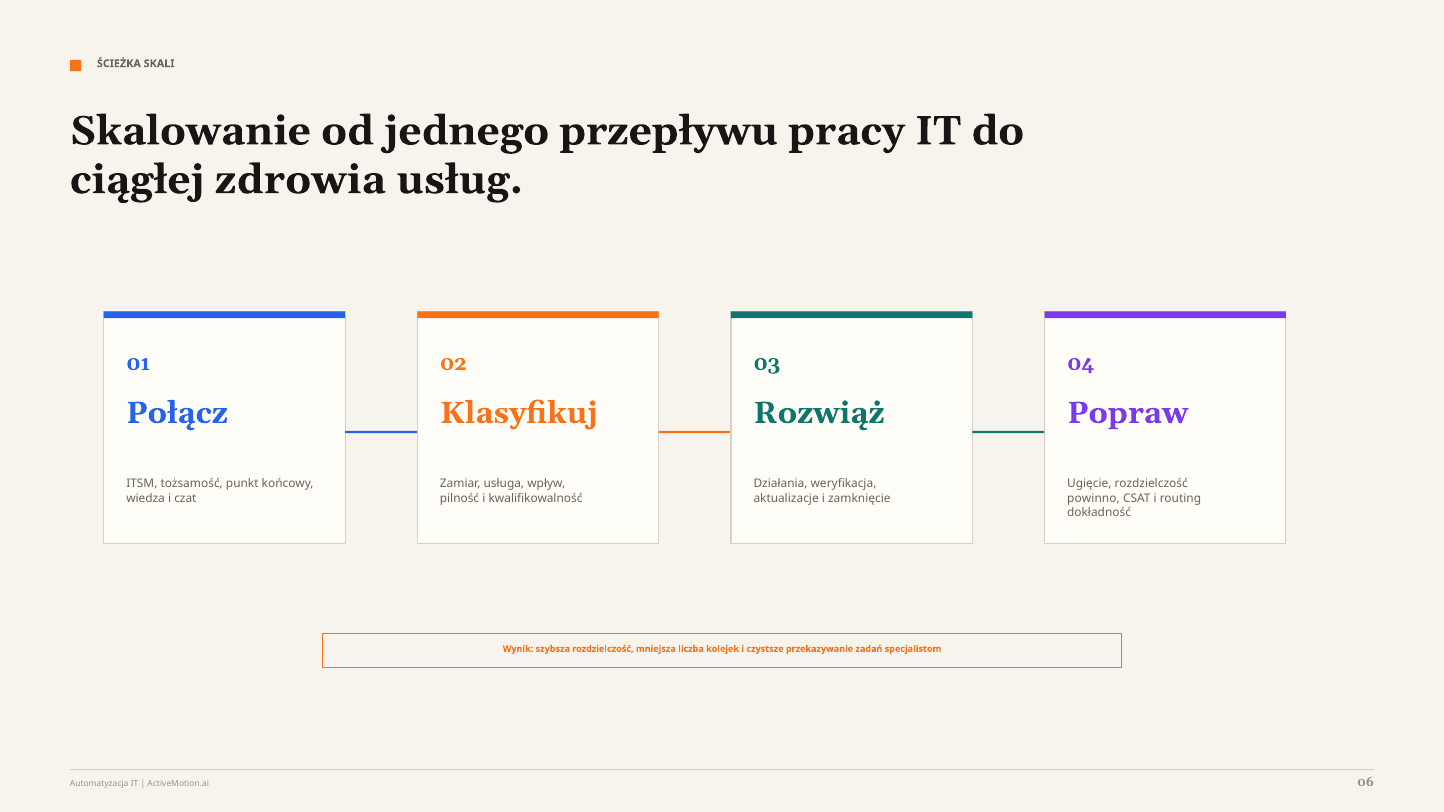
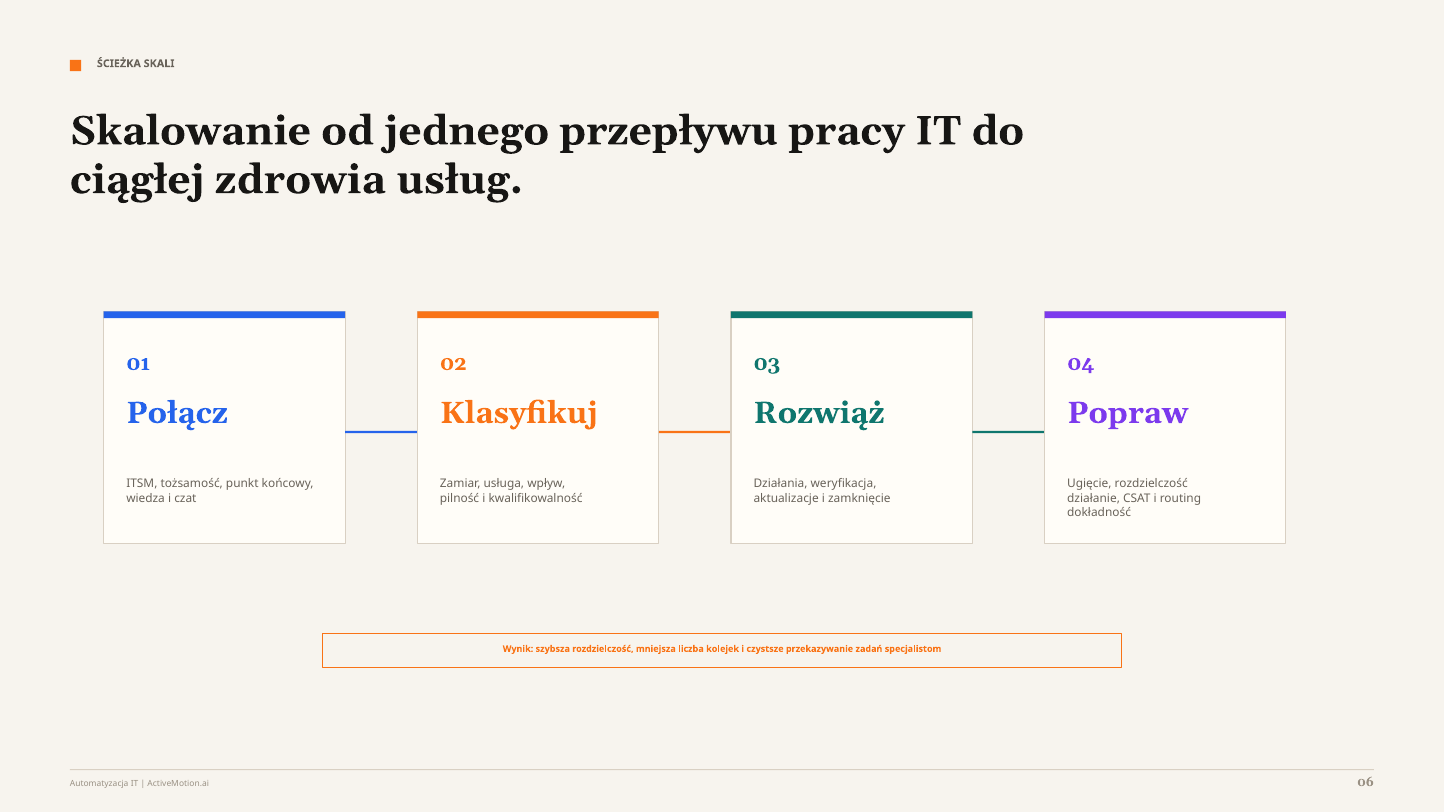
powinno: powinno -> działanie (1094, 498)
